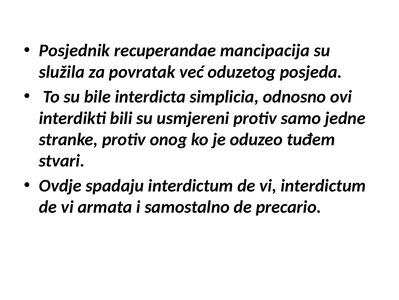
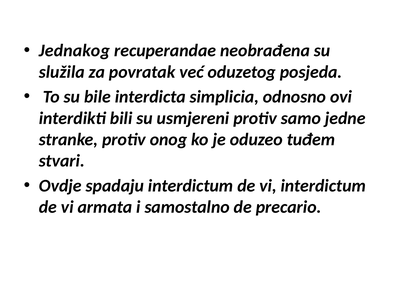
Posjednik: Posjednik -> Jednakog (74, 50)
mancipacija: mancipacija -> neobrađena (265, 50)
